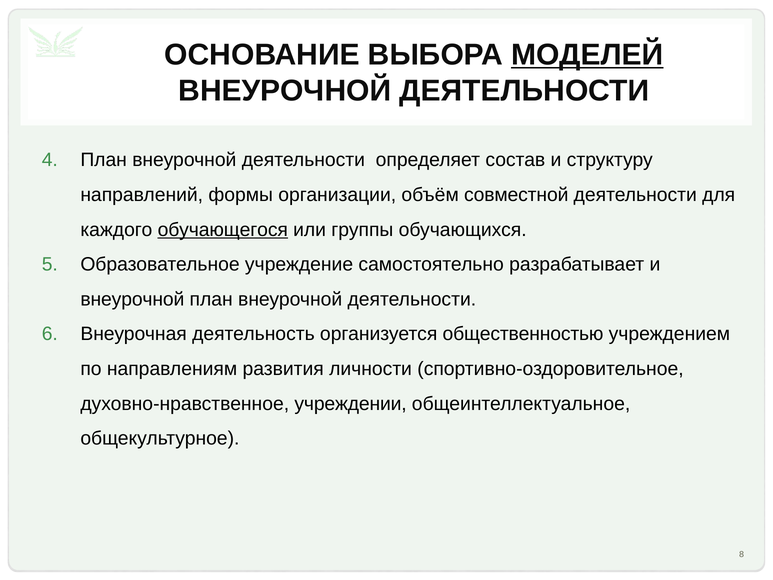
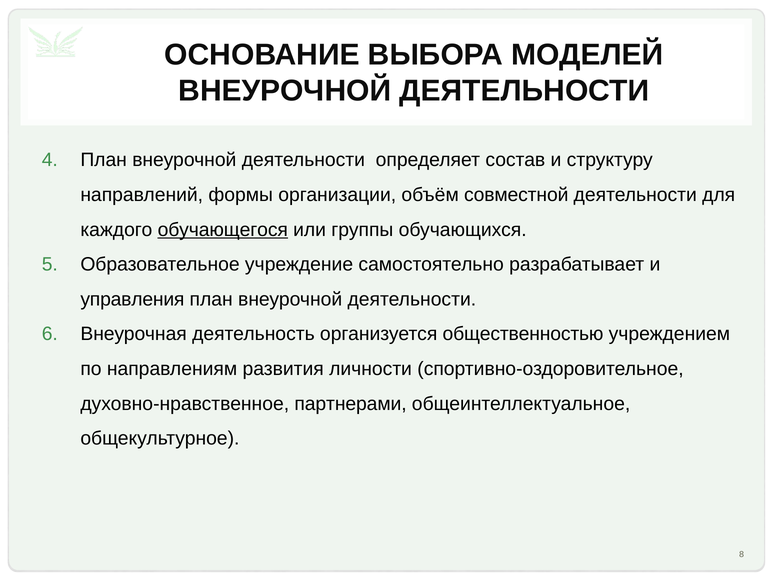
МОДЕЛЕЙ underline: present -> none (587, 55)
внеурочной: внеурочной -> управления (132, 299)
учреждении: учреждении -> партнерами (351, 403)
